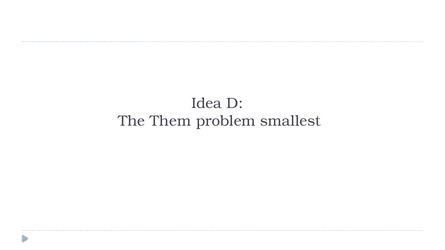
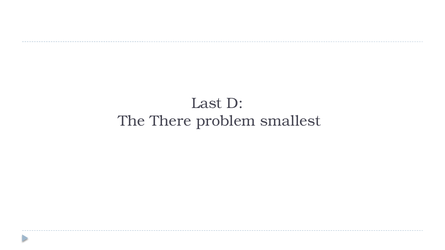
Idea: Idea -> Last (207, 103)
Them: Them -> There (170, 121)
